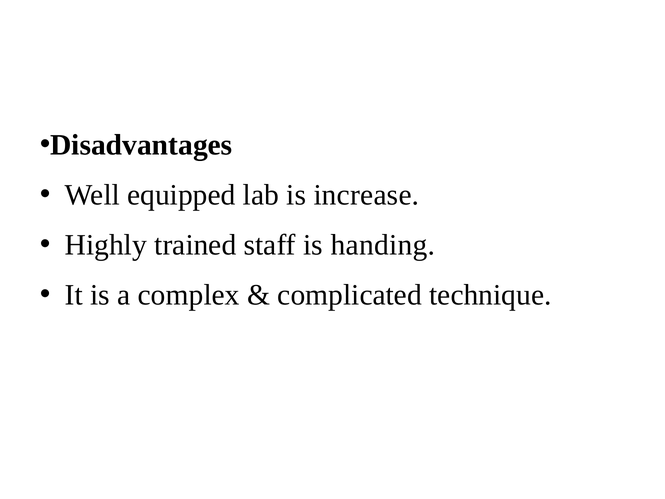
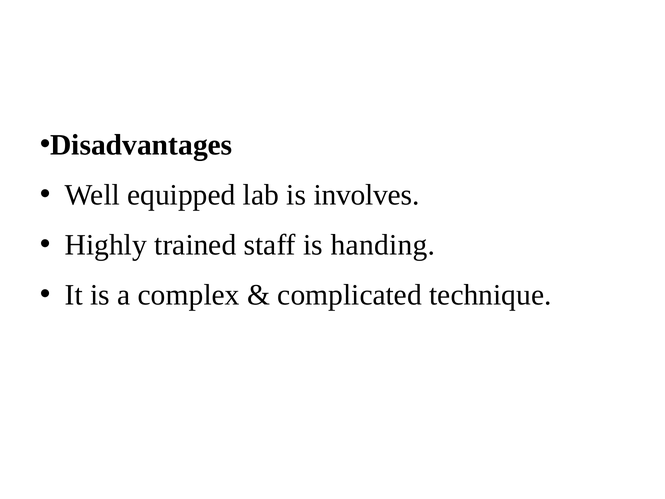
increase: increase -> involves (367, 195)
